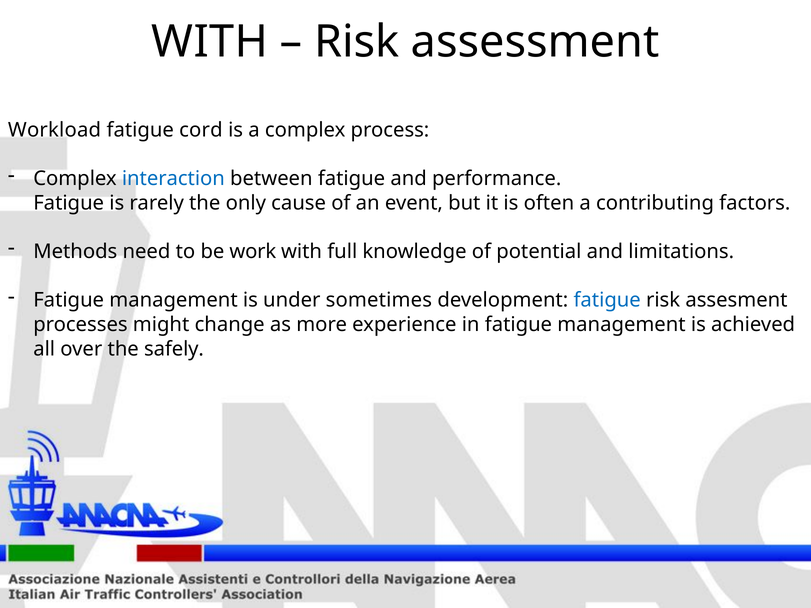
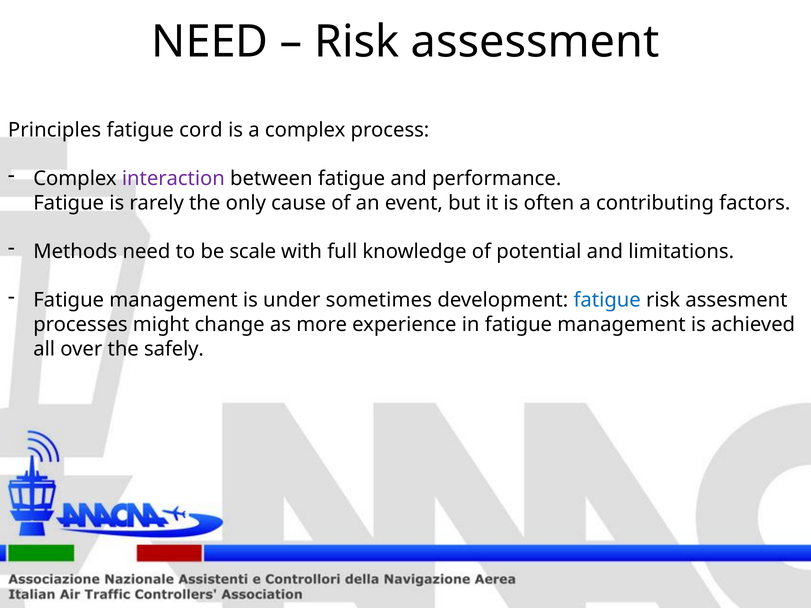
WITH: WITH -> NEED (210, 42)
Workload: Workload -> Principles (55, 130)
interaction colour: blue -> purple (173, 179)
work: work -> scale (253, 252)
